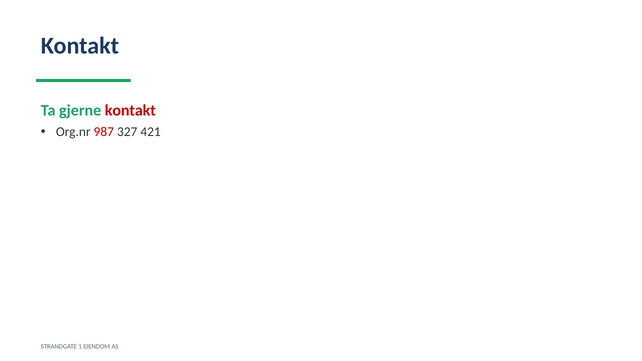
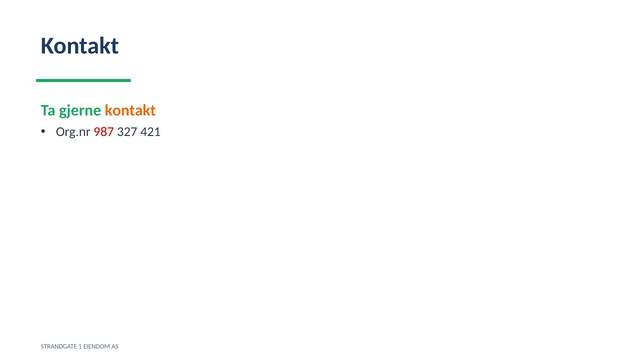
kontakt colour: red -> orange (130, 111)
